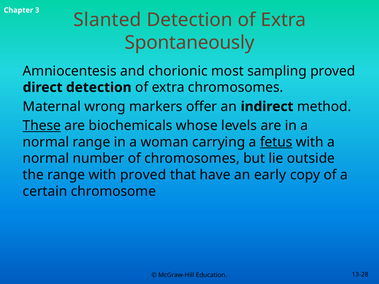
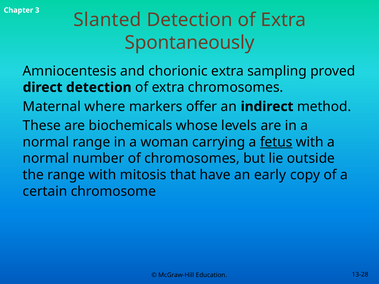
chorionic most: most -> extra (228, 71)
wrong: wrong -> where (105, 107)
These underline: present -> none (42, 126)
with proved: proved -> mitosis (143, 175)
